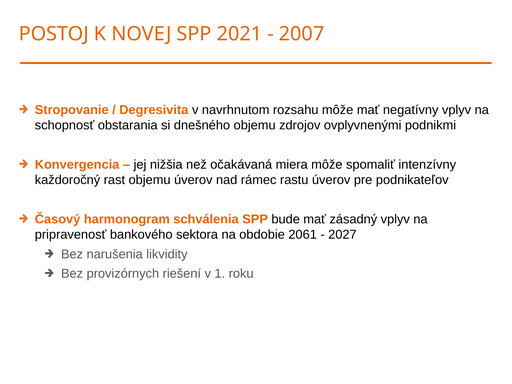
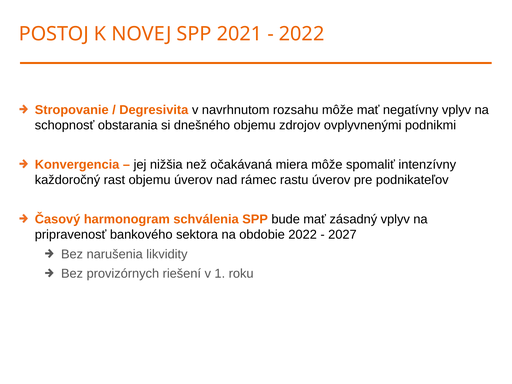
2007: 2007 -> 2022 (302, 34)
obdobie 2061: 2061 -> 2022 (303, 234)
